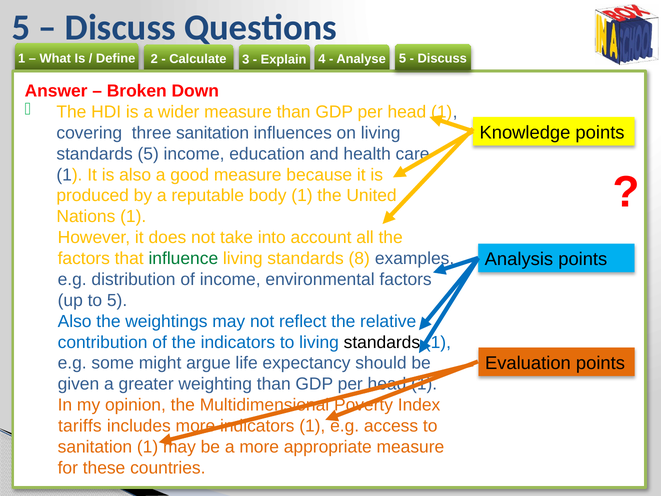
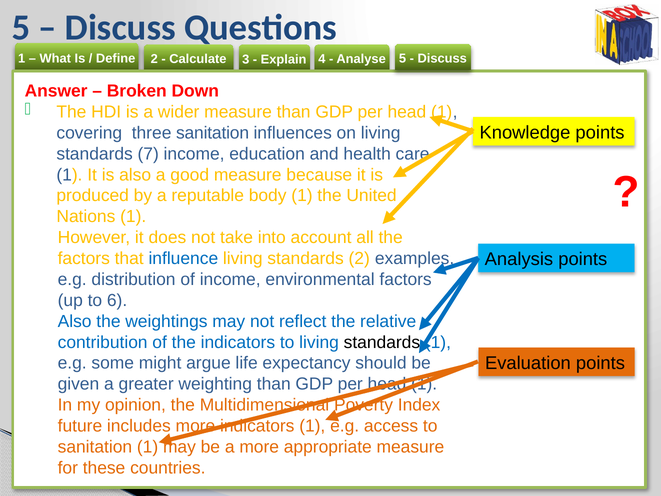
standards 5: 5 -> 7 (148, 154)
influence colour: green -> blue (183, 258)
standards 8: 8 -> 2 (359, 258)
to 5: 5 -> 6 (117, 300)
tariffs: tariffs -> future (80, 426)
